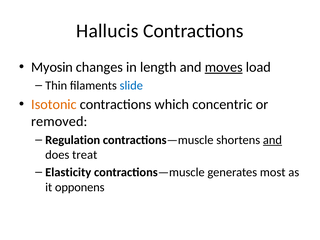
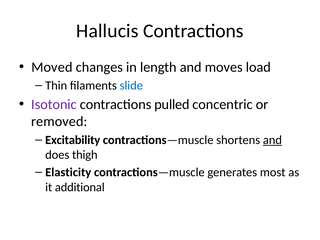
Myosin: Myosin -> Moved (52, 67)
moves underline: present -> none (224, 67)
Isotonic colour: orange -> purple (54, 104)
which: which -> pulled (172, 104)
Regulation: Regulation -> Excitability (73, 140)
treat: treat -> thigh (85, 155)
opponens: opponens -> additional (80, 187)
